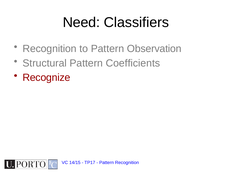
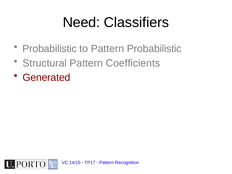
Recognition: Recognition -> Probabilistic (50, 49)
Pattern Observation: Observation -> Probabilistic (154, 49)
Recognize: Recognize -> Generated (46, 78)
